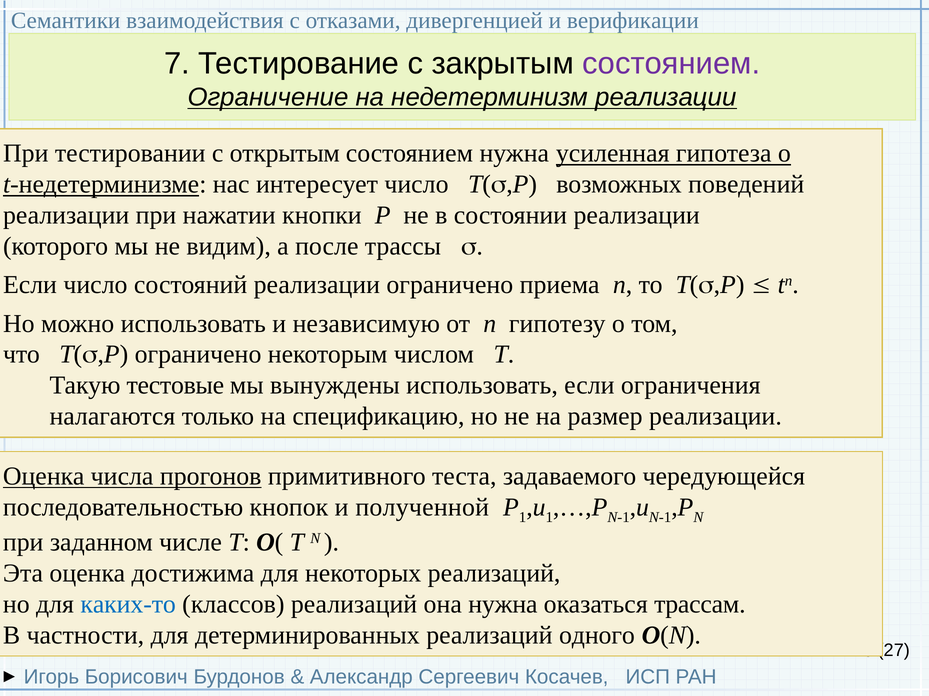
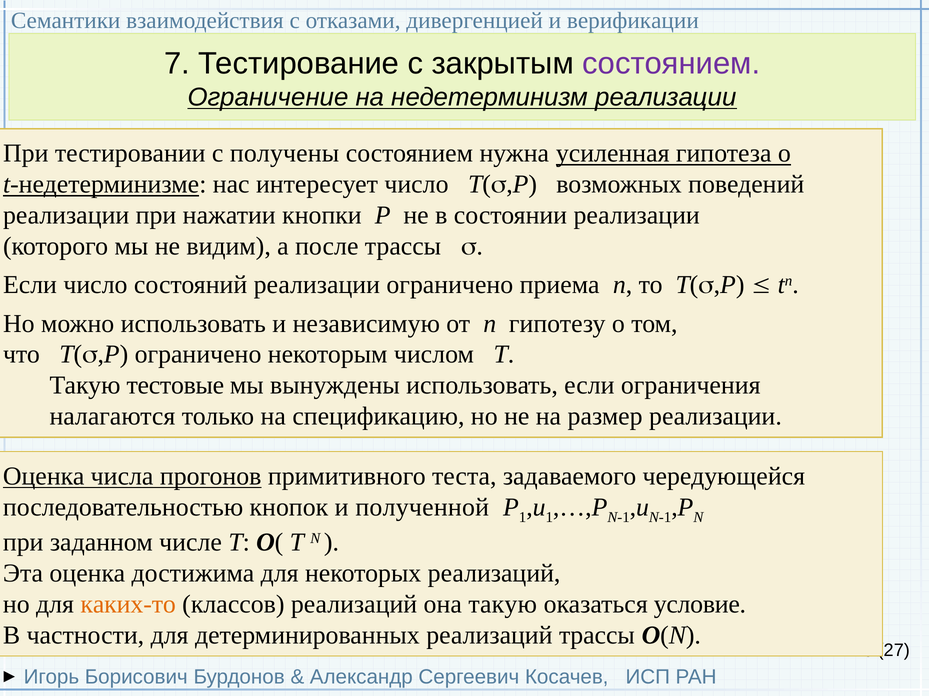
открытым: открытым -> получены (285, 153)
каких-то colour: blue -> orange (128, 605)
она нужна: нужна -> такую (503, 605)
трассам: трассам -> условие (700, 605)
реализаций одного: одного -> трассы (597, 636)
